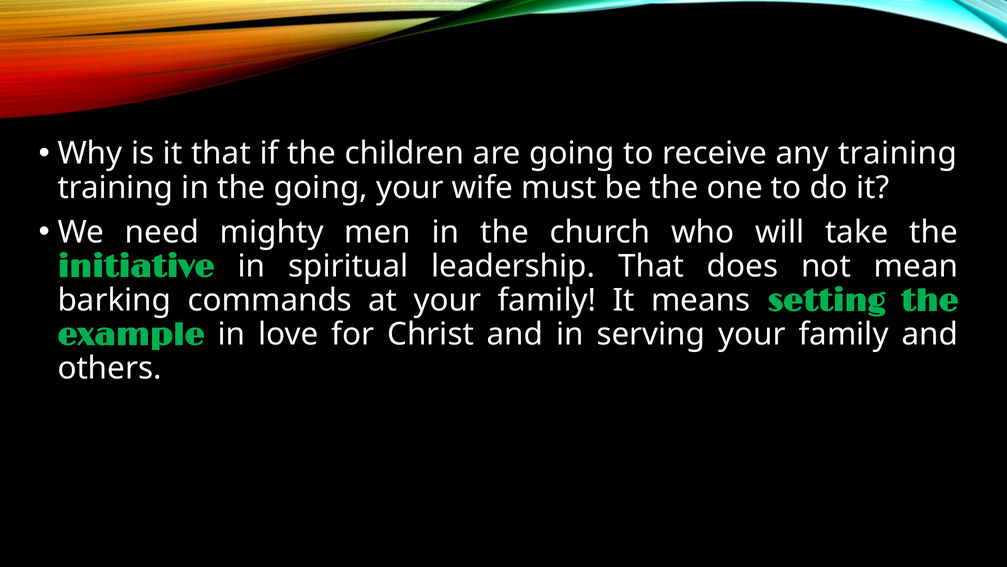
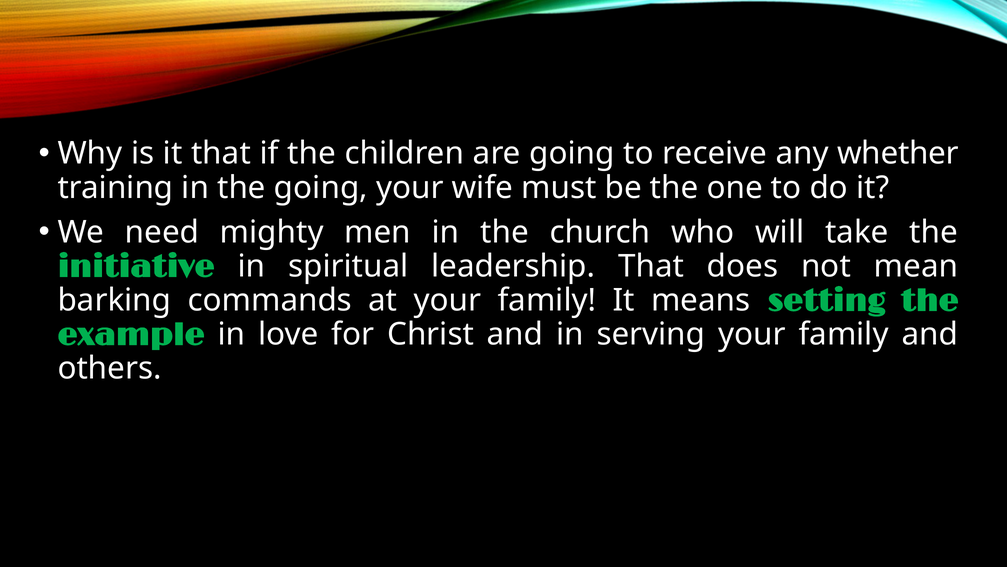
any training: training -> whether (898, 153)
